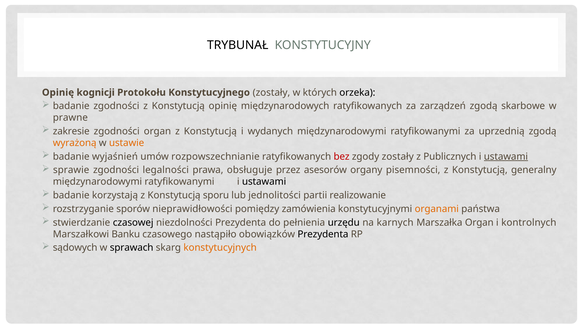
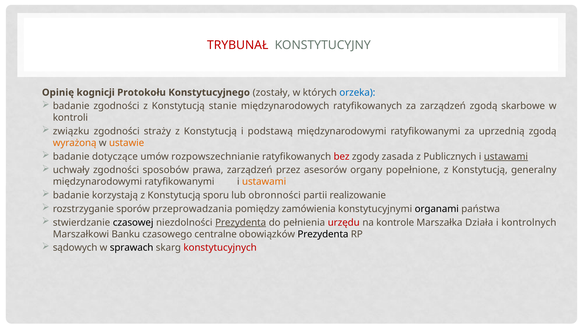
TRYBUNAŁ colour: black -> red (238, 45)
orzeka colour: black -> blue (357, 92)
Konstytucją opinię: opinię -> stanie (223, 106)
prawne: prawne -> kontroli (70, 118)
zakresie: zakresie -> związku (71, 131)
zgodności organ: organ -> straży (157, 131)
wydanych: wydanych -> podstawą (270, 131)
wyjaśnień: wyjaśnień -> dotyczące (115, 156)
zgody zostały: zostały -> zasada (398, 156)
sprawie: sprawie -> uchwały (71, 170)
legalności: legalności -> sposobów (166, 170)
prawa obsługuje: obsługuje -> zarządzeń (250, 170)
pisemności: pisemności -> popełnione (413, 170)
ustawami colour: black -> orange (264, 182)
jednolitości: jednolitości -> obronności (275, 195)
nieprawidłowości: nieprawidłowości -> przeprowadzania (192, 209)
organami colour: orange -> black (437, 209)
Prezydenta underline: none -> present (241, 222)
urzędu colour: black -> red (344, 222)
karnych: karnych -> kontrole (395, 222)
Marszałka Organ: Organ -> Działa (479, 222)
nastąpiło: nastąpiło -> centralne (216, 234)
konstytucyjnych colour: orange -> red (220, 248)
